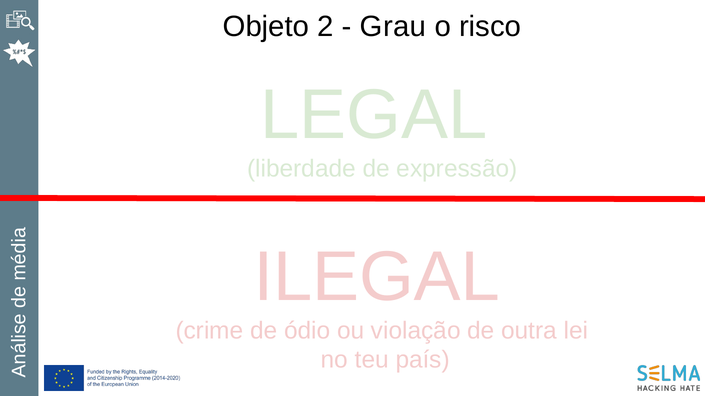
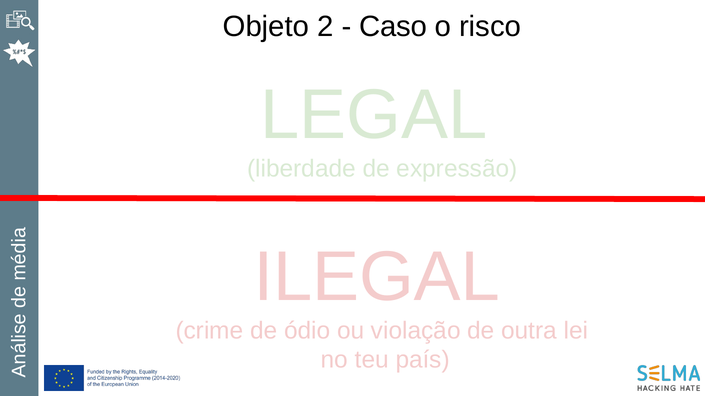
Grau: Grau -> Caso (393, 27)
